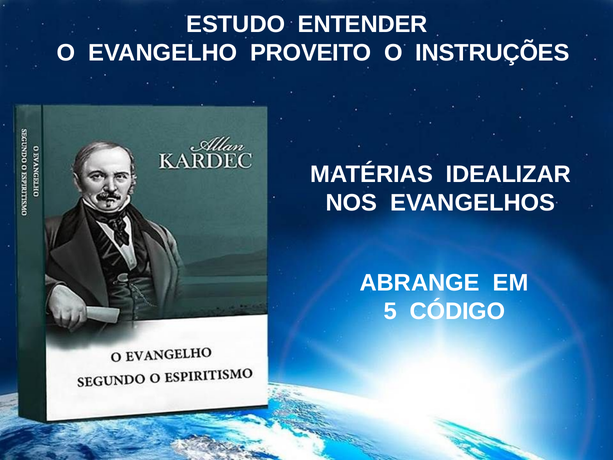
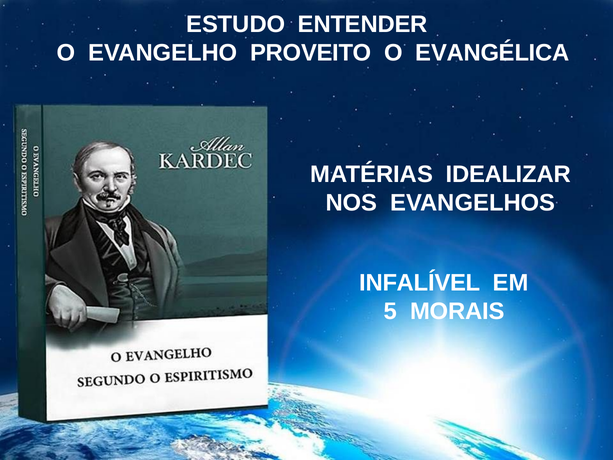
INSTRUÇÕES: INSTRUÇÕES -> EVANGÉLICA (492, 53)
ABRANGE: ABRANGE -> INFALÍVEL (420, 283)
CÓDIGO: CÓDIGO -> MORAIS (457, 311)
